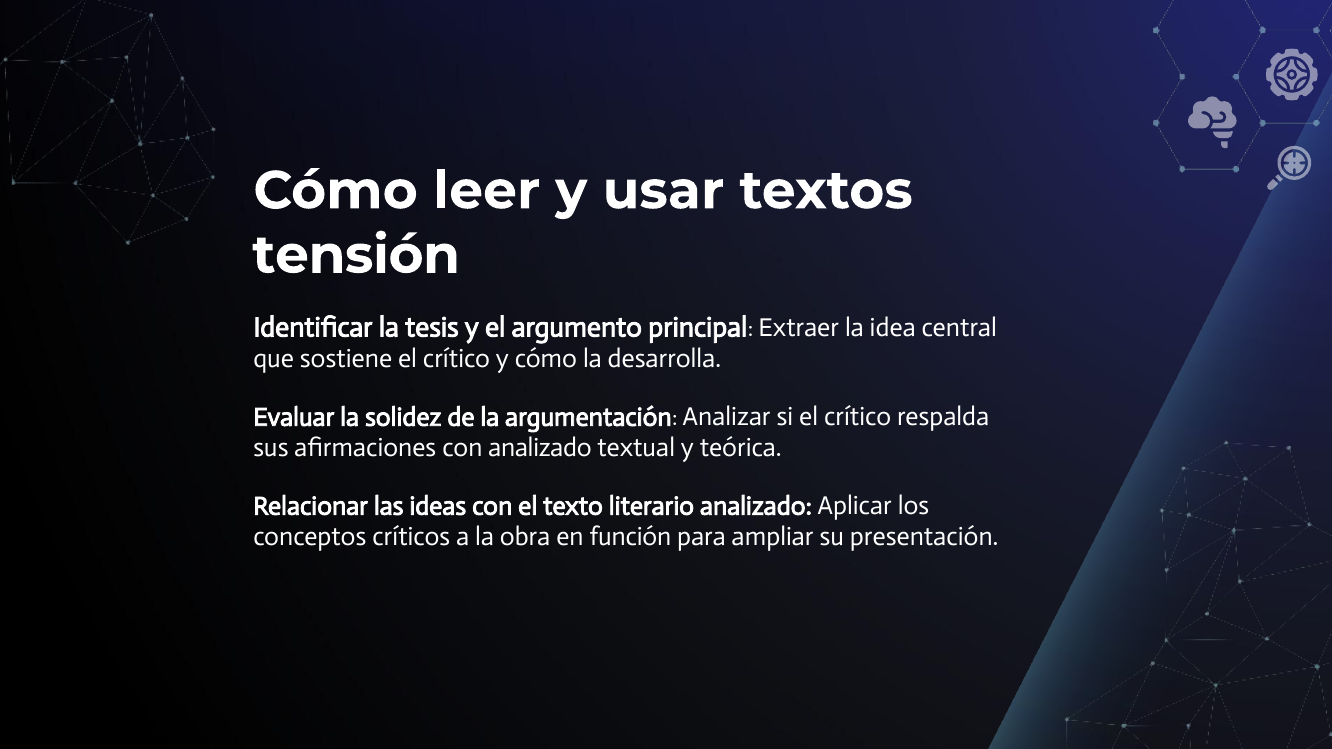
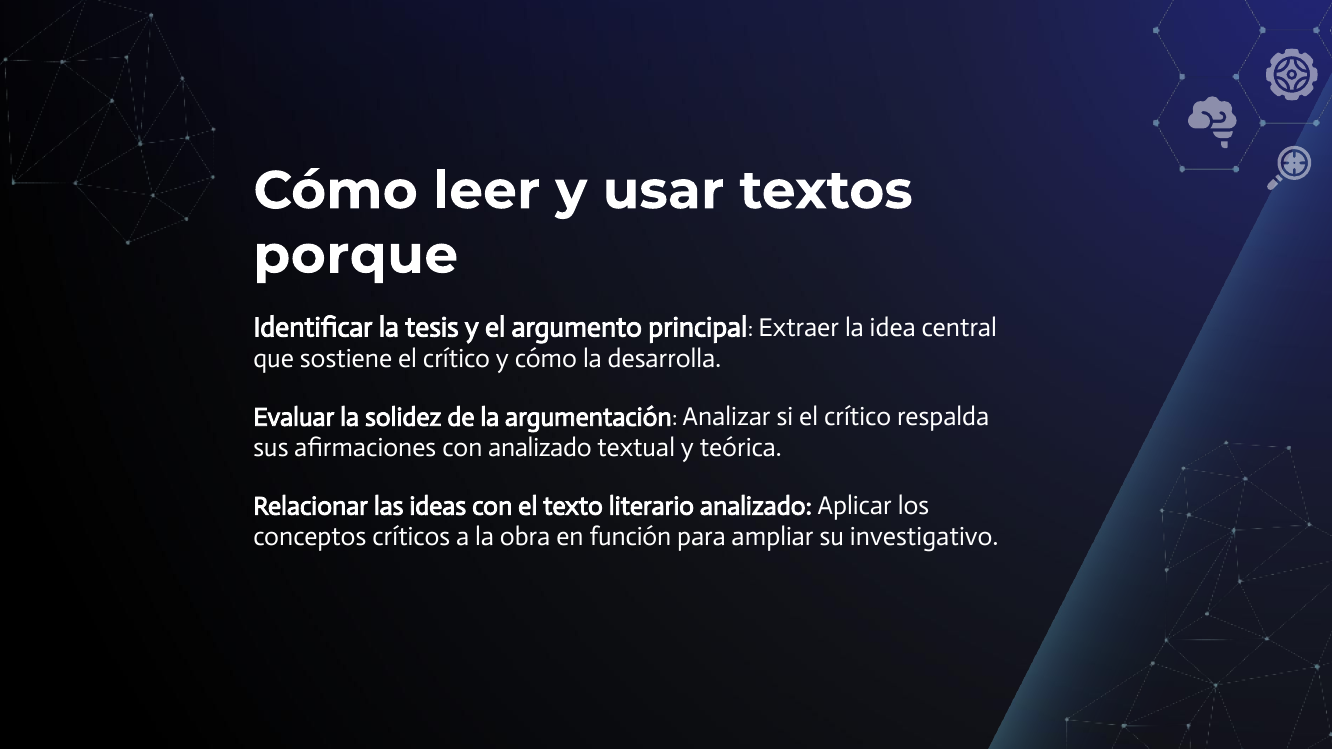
tensión: tensión -> porque (356, 255)
presentación: presentación -> investigativo (924, 537)
